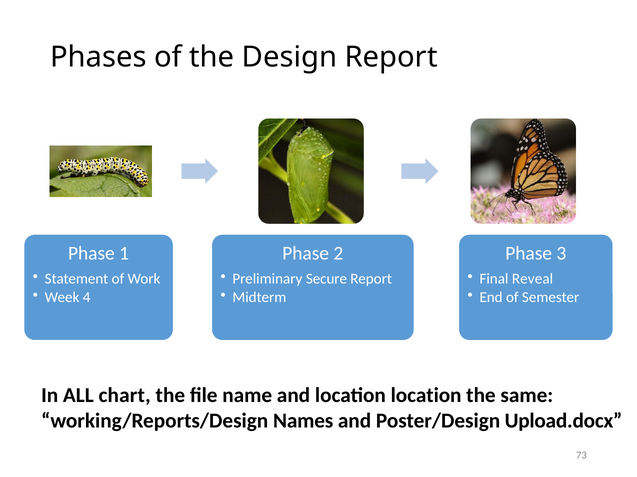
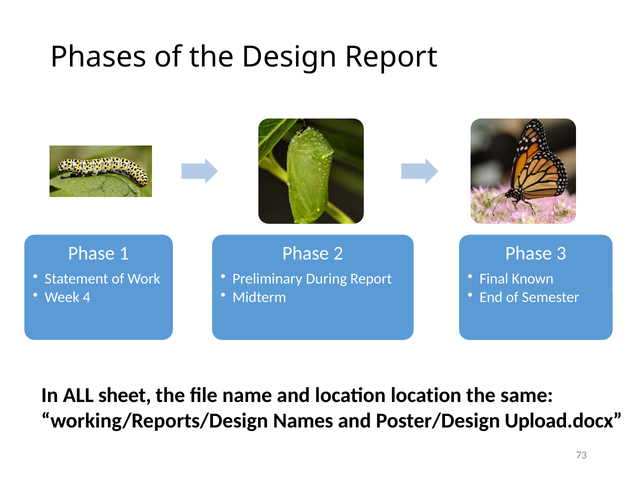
Secure: Secure -> During (326, 279)
Reveal: Reveal -> Known (533, 279)
chart: chart -> sheet (125, 396)
